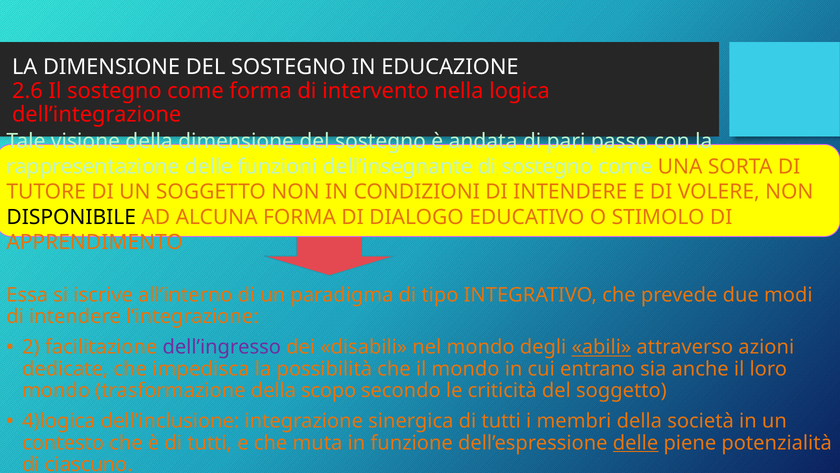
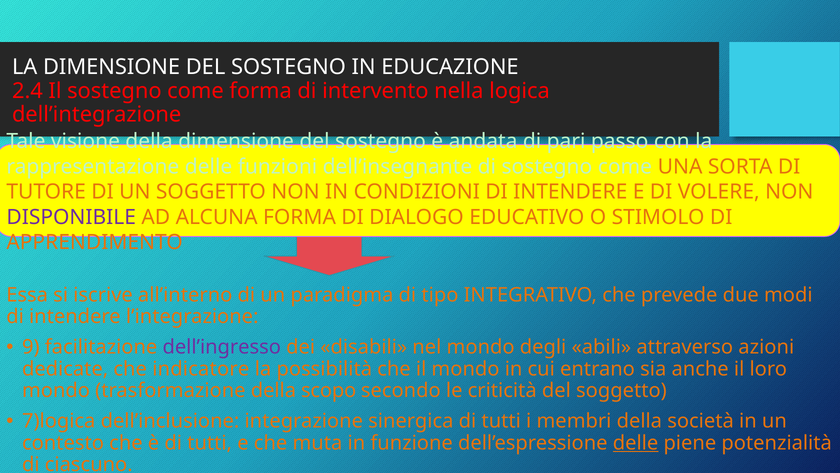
2.6: 2.6 -> 2.4 (27, 91)
DISPONIBILE colour: black -> purple (71, 217)
2: 2 -> 9 (31, 347)
abili underline: present -> none (601, 347)
impedisca: impedisca -> indicatore (201, 369)
4)logica: 4)logica -> 7)logica (59, 421)
